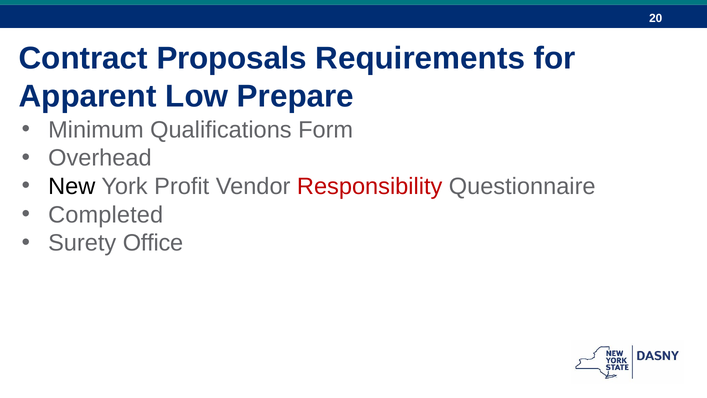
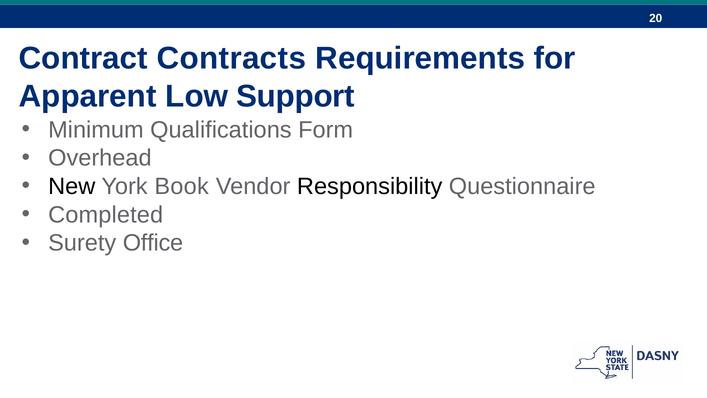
Proposals: Proposals -> Contracts (231, 58)
Prepare: Prepare -> Support (296, 96)
Profit: Profit -> Book (182, 186)
Responsibility colour: red -> black (370, 186)
